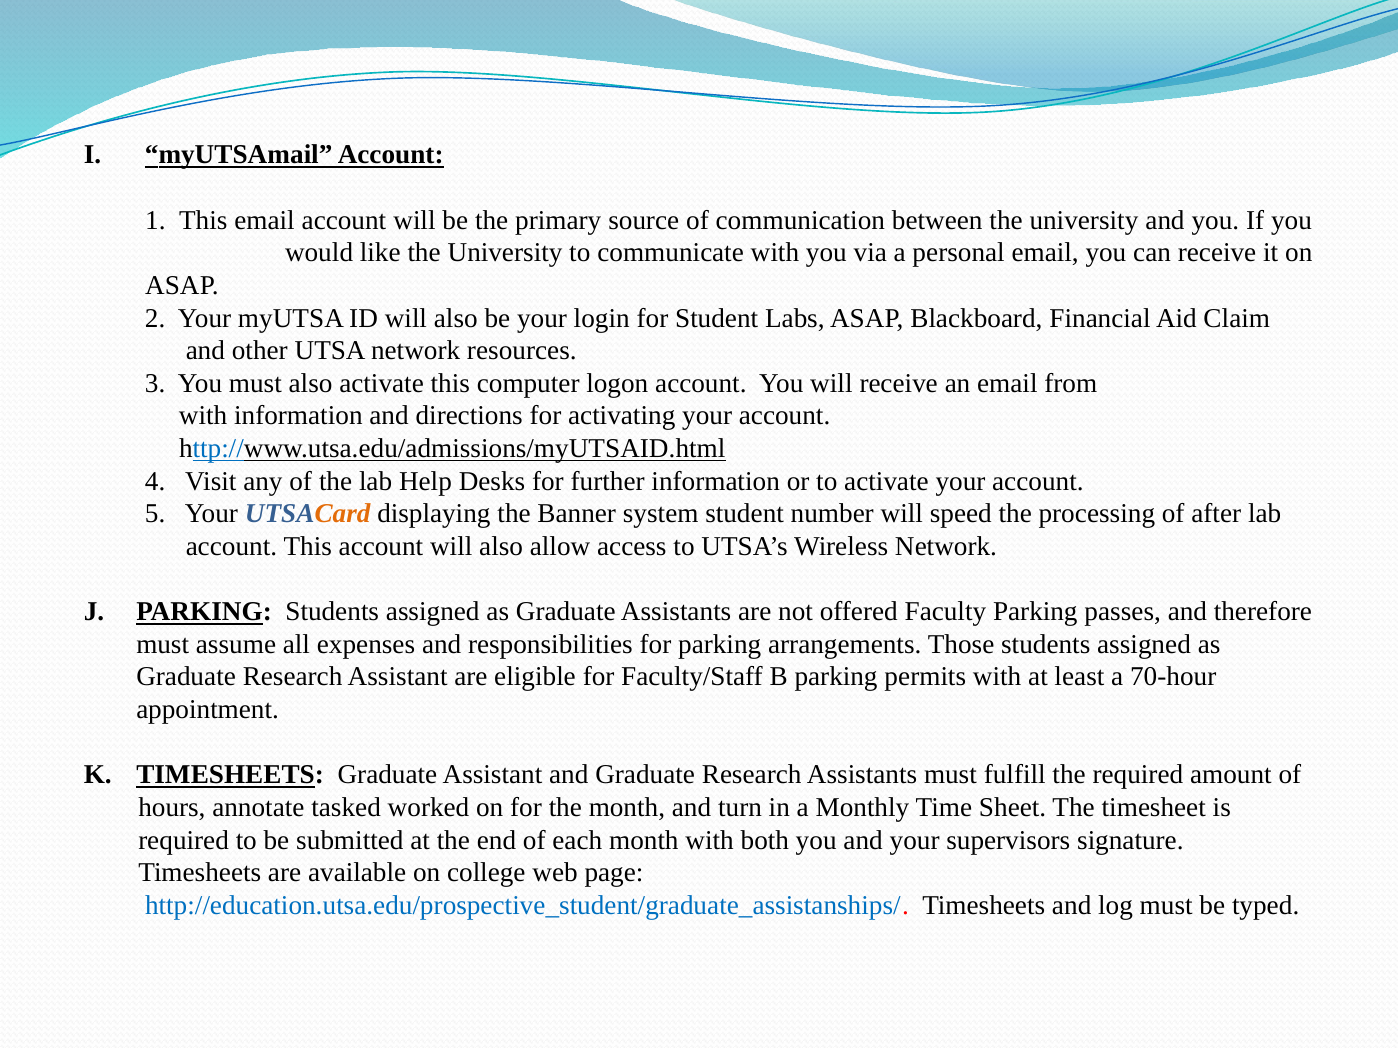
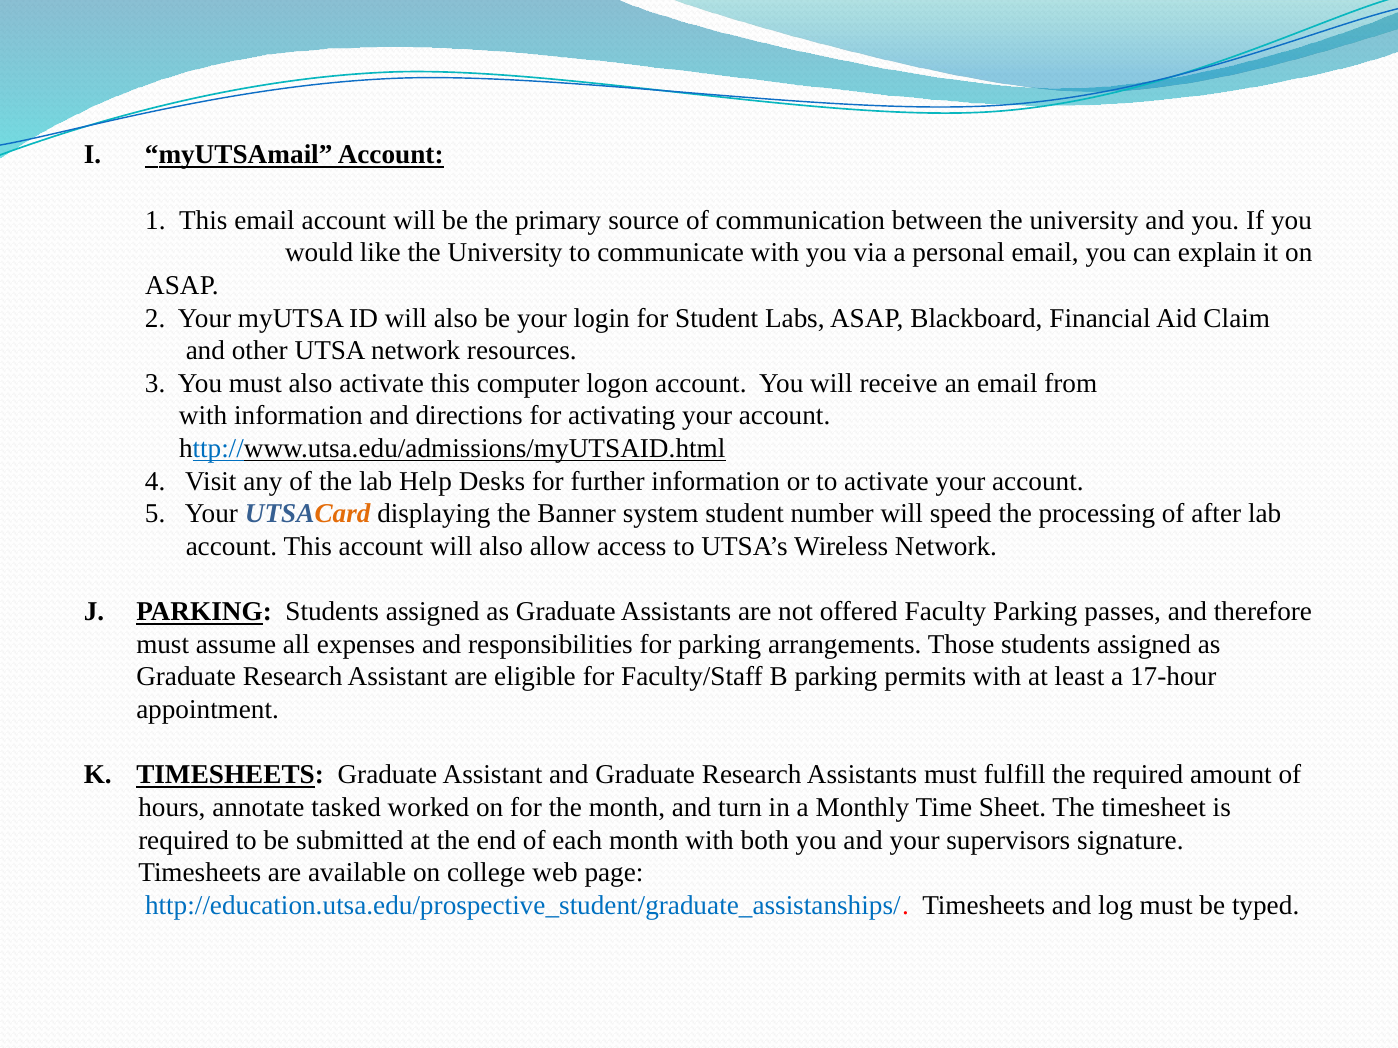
can receive: receive -> explain (1217, 253)
70-hour: 70-hour -> 17-hour (1173, 677)
